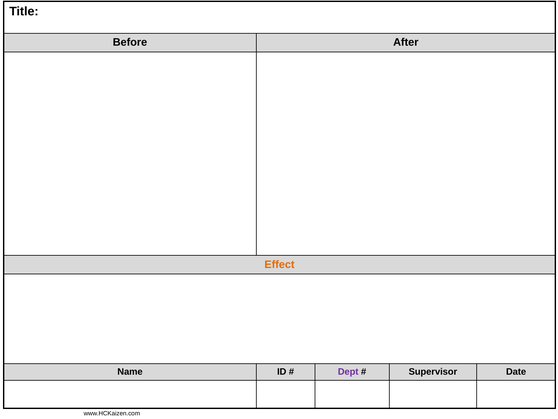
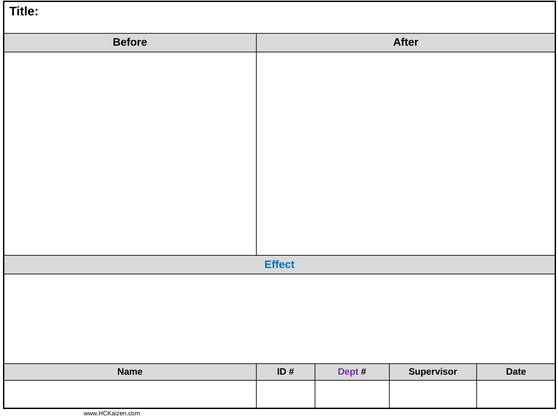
Effect colour: orange -> blue (280, 264)
